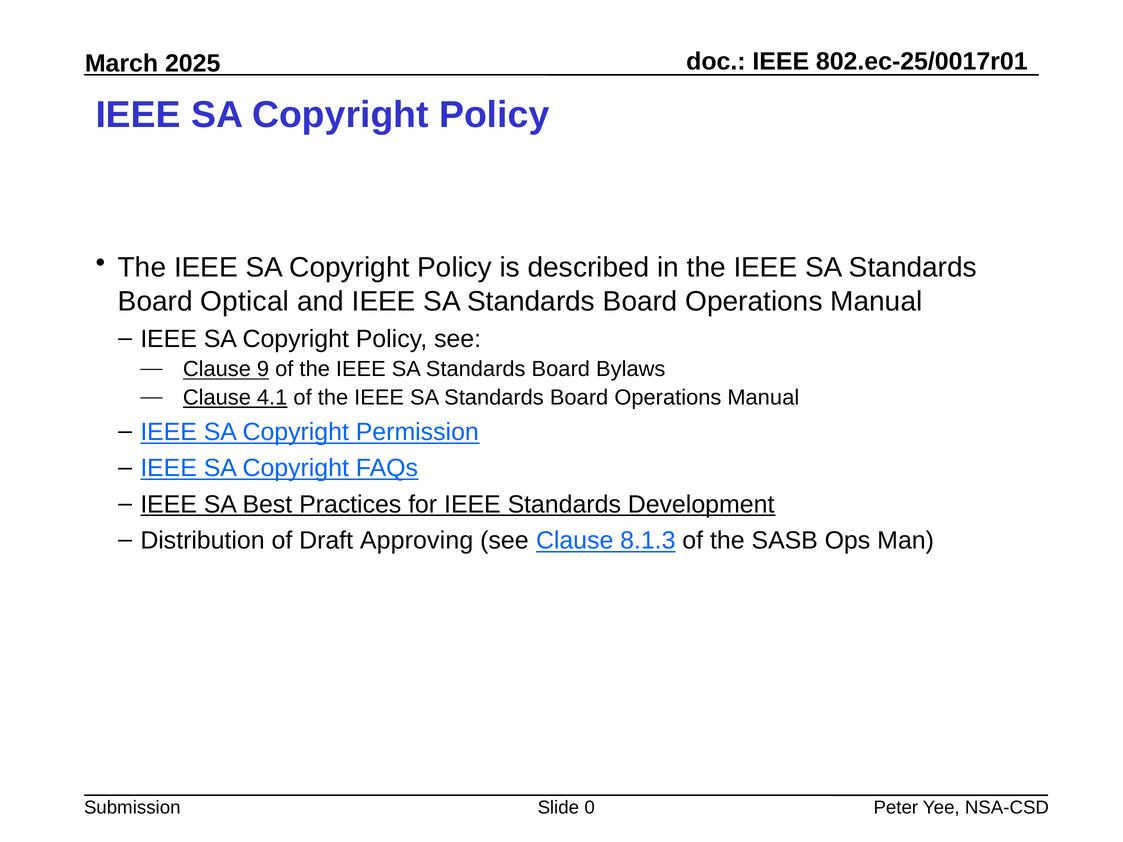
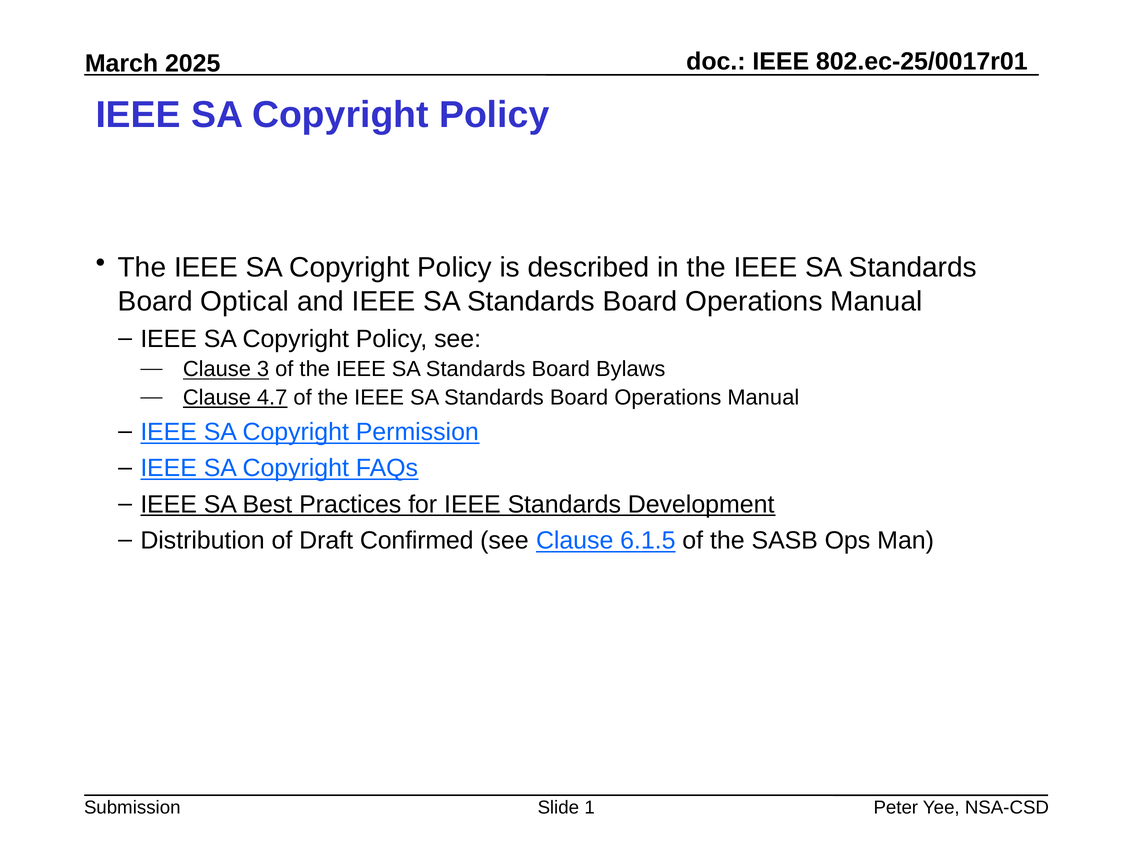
9: 9 -> 3 (263, 369)
4.1: 4.1 -> 4.7 (272, 398)
Approving: Approving -> Confirmed (417, 541)
8.1.3: 8.1.3 -> 6.1.5 (648, 541)
0: 0 -> 1 (590, 808)
